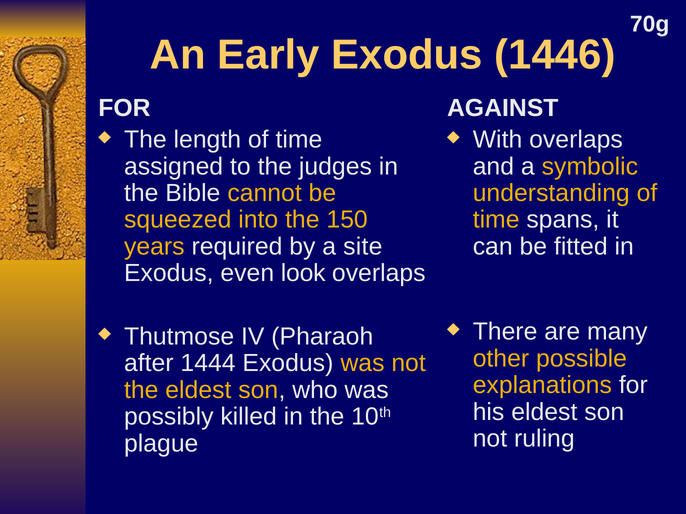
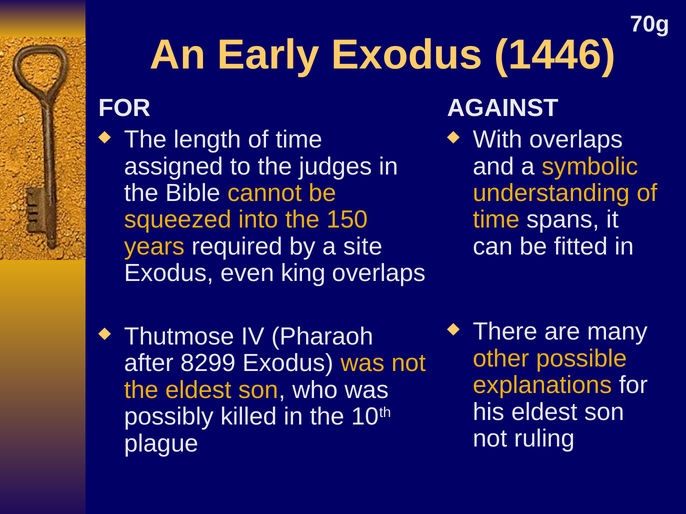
look: look -> king (303, 273)
1444: 1444 -> 8299 (208, 364)
